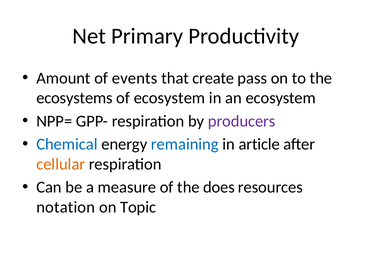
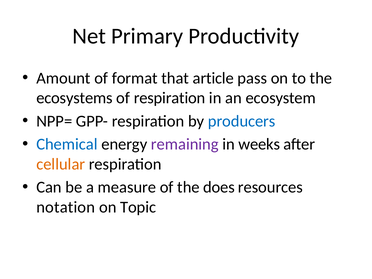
events: events -> format (135, 78)
create: create -> article (213, 78)
of ecosystem: ecosystem -> respiration (170, 98)
producers colour: purple -> blue (242, 121)
remaining colour: blue -> purple (185, 144)
article: article -> weeks (259, 144)
